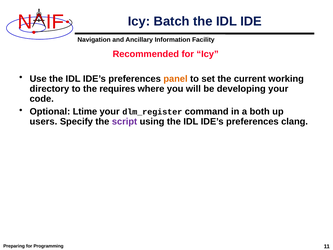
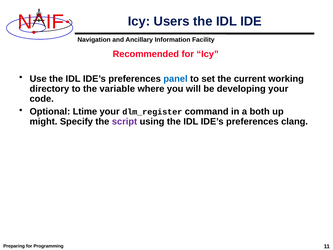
Batch: Batch -> Users (172, 21)
panel colour: orange -> blue (175, 79)
requires: requires -> variable (117, 89)
users: users -> might (43, 121)
